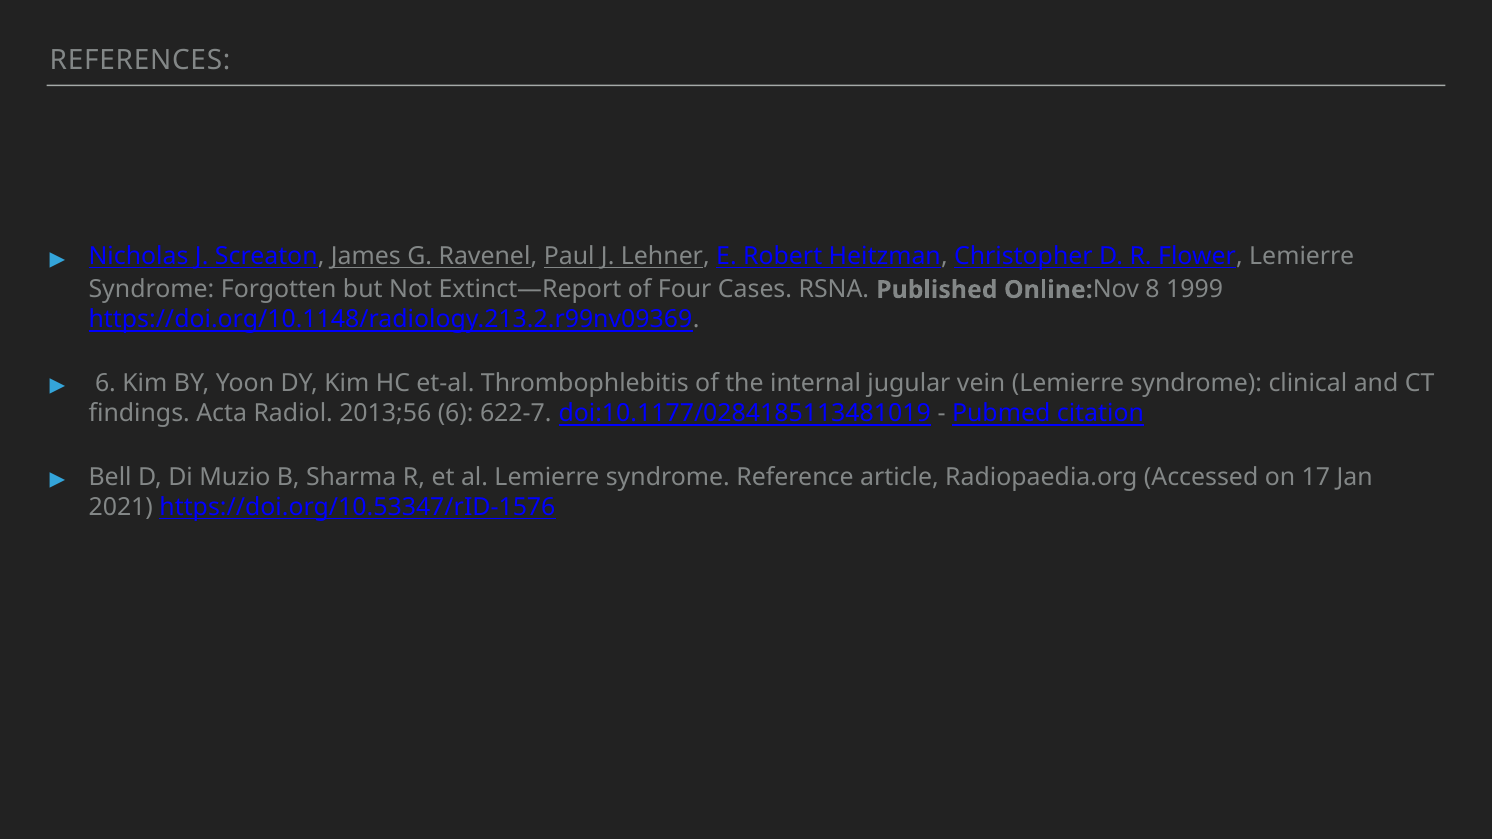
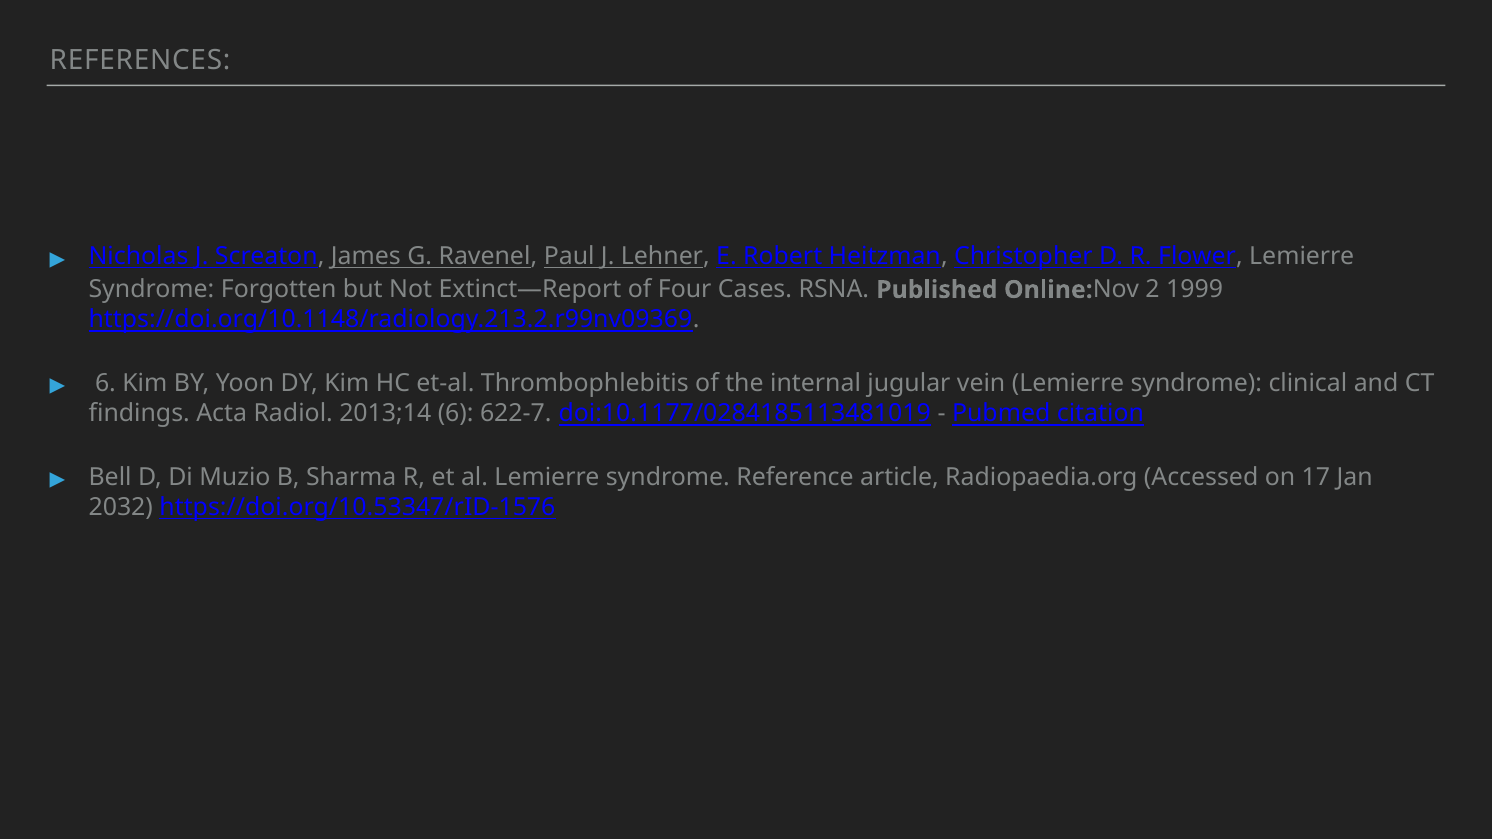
8: 8 -> 2 (1153, 290)
2013;56: 2013;56 -> 2013;14 (385, 414)
2021: 2021 -> 2032 (121, 508)
